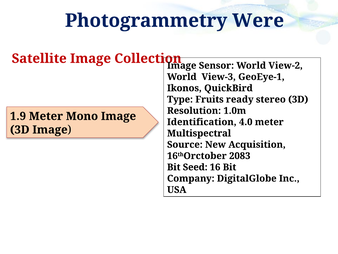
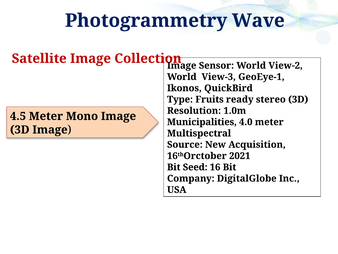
Were: Were -> Wave (258, 21)
1.9: 1.9 -> 4.5 (18, 116)
Identification: Identification -> Municipalities (202, 122)
2083: 2083 -> 2021 (240, 156)
